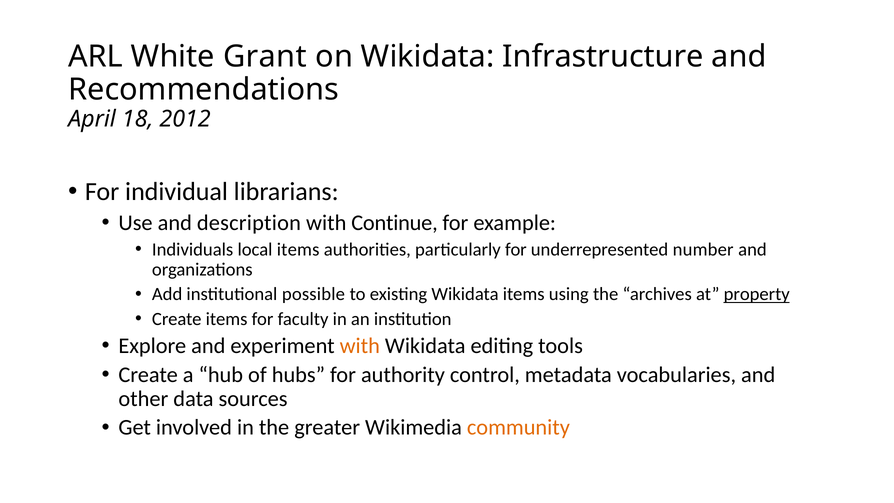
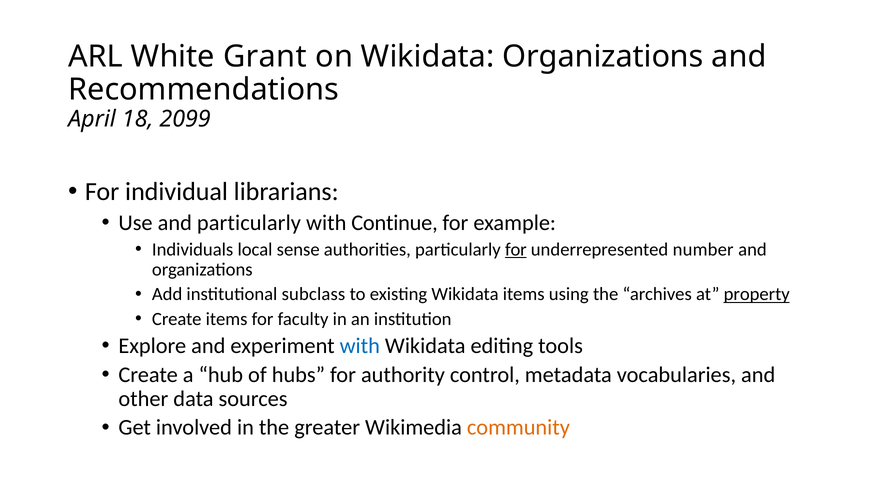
Wikidata Infrastructure: Infrastructure -> Organizations (603, 56)
2012: 2012 -> 2099 (185, 119)
and description: description -> particularly (249, 223)
local items: items -> sense (298, 249)
for underline: none -> present (516, 249)
possible: possible -> subclass (313, 294)
with colour: orange -> blue (360, 346)
